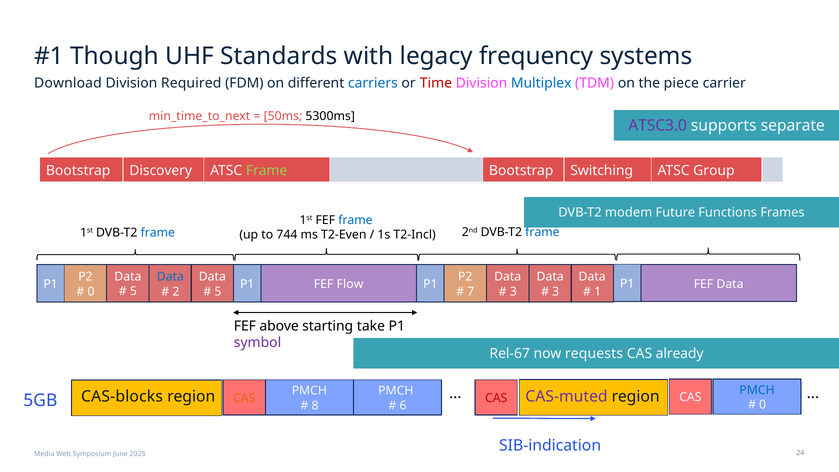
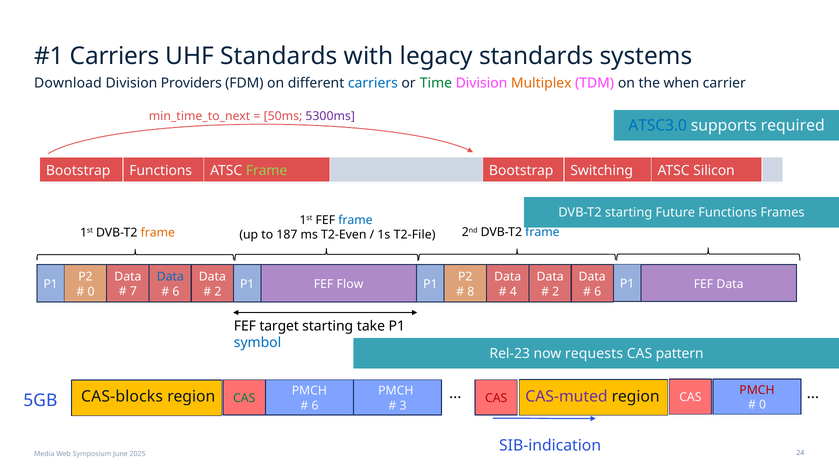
Though: Though -> Carriers (115, 56)
legacy frequency: frequency -> standards (536, 56)
Required: Required -> Providers (191, 83)
Time colour: red -> green (436, 83)
Multiplex colour: blue -> orange (541, 83)
piece: piece -> when (681, 83)
5300ms colour: black -> purple (330, 116)
ATSC3.0 colour: purple -> blue (658, 125)
separate: separate -> required (793, 125)
Bootstrap Discovery: Discovery -> Functions (161, 171)
Group: Group -> Silicon (714, 171)
DVB-T2 modem: modem -> starting (629, 212)
frame colour: blue -> orange (158, 233)
744: 744 -> 187 (287, 235)
T2-Incl: T2-Incl -> T2-File (415, 235)
5: 5 -> 7 (133, 291)
2: 2 -> 6 (176, 291)
5: 5 -> 2 (218, 291)
3: 3 -> 4 (513, 291)
7: 7 -> 8 (471, 292)
3: 3 -> 2 (556, 292)
1: 1 -> 6 (598, 292)
above: above -> target (279, 326)
symbol colour: purple -> blue (258, 343)
Rel-67: Rel-67 -> Rel-23 (510, 353)
already: already -> pattern (680, 353)
PMCH colour: blue -> red (757, 390)
CAS colour: orange -> green (244, 398)
8: 8 -> 6 (315, 405)
6: 6 -> 3 (403, 405)
